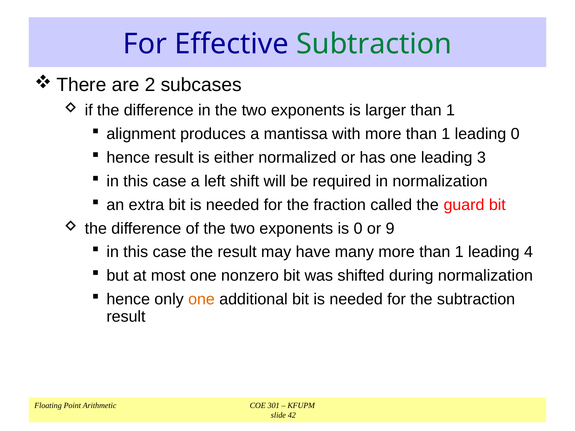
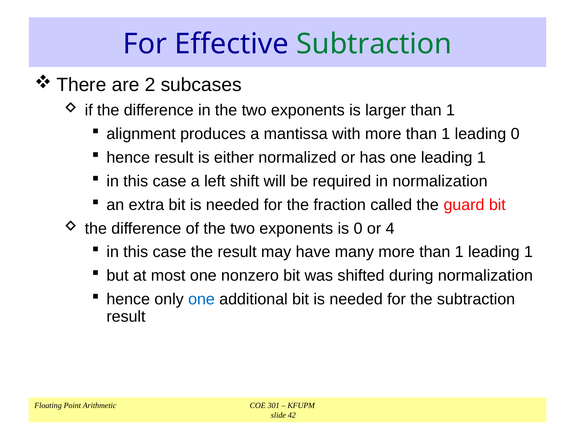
one leading 3: 3 -> 1 (481, 158)
9: 9 -> 4 (390, 229)
1 leading 4: 4 -> 1 (529, 252)
one colour: orange -> blue (201, 299)
